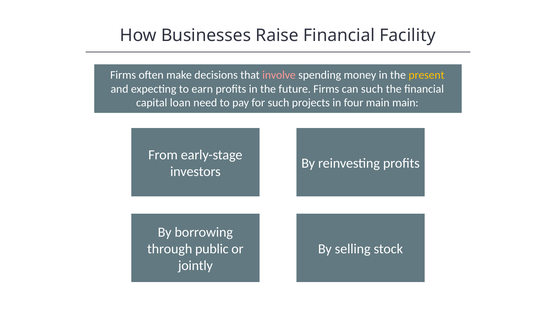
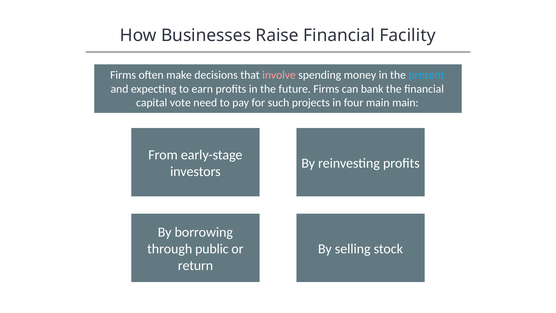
present colour: yellow -> light blue (427, 75)
can such: such -> bank (372, 89)
loan: loan -> vote (180, 103)
jointly: jointly -> return (195, 265)
